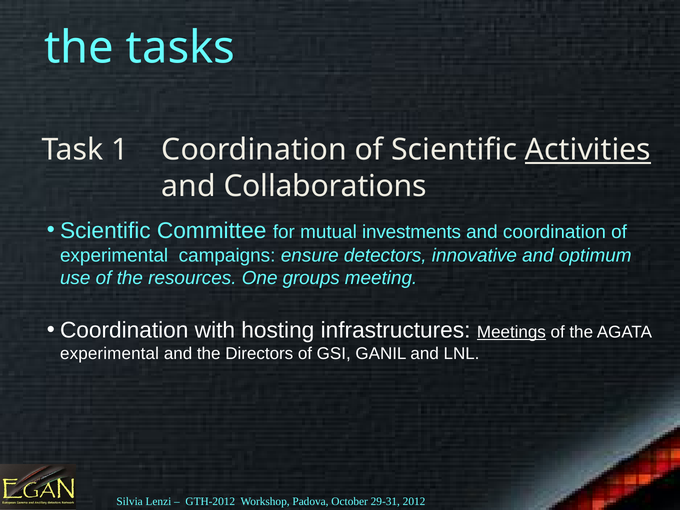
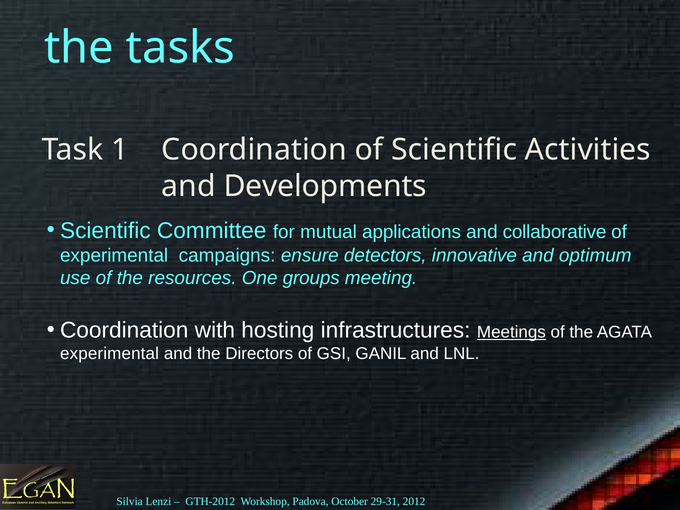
Activities underline: present -> none (588, 150)
Collaborations: Collaborations -> Developments (325, 186)
investments: investments -> applications (412, 232)
and coordination: coordination -> collaborative (555, 232)
